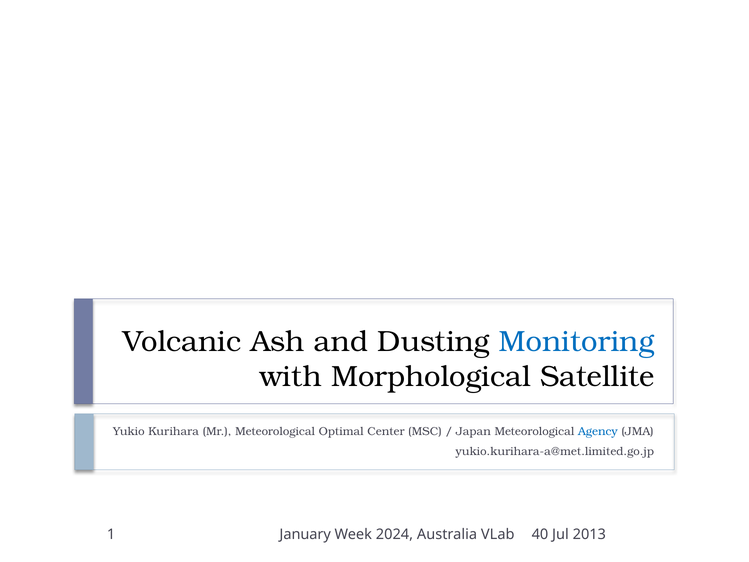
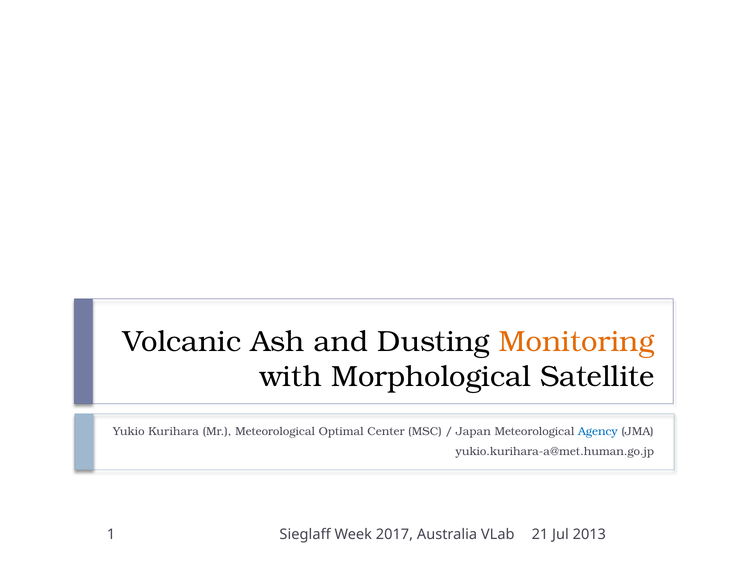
Monitoring colour: blue -> orange (577, 341)
yukio.kurihara-a@met.limited.go.jp: yukio.kurihara-a@met.limited.go.jp -> yukio.kurihara-a@met.human.go.jp (555, 451)
January: January -> Sieglaff (305, 534)
2024: 2024 -> 2017 (394, 534)
40: 40 -> 21 (540, 534)
